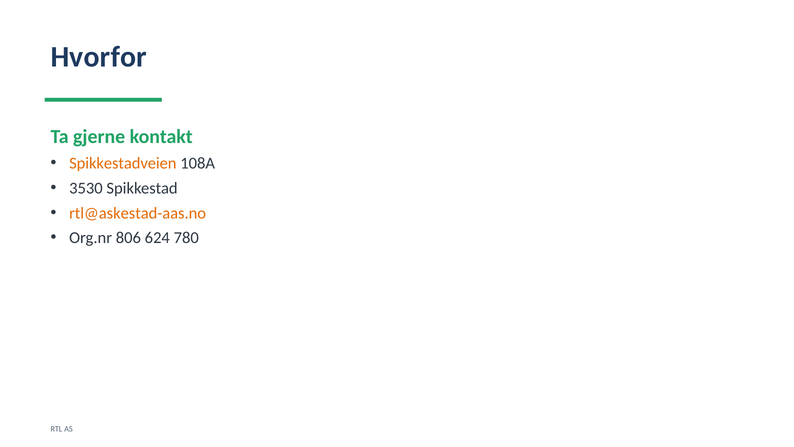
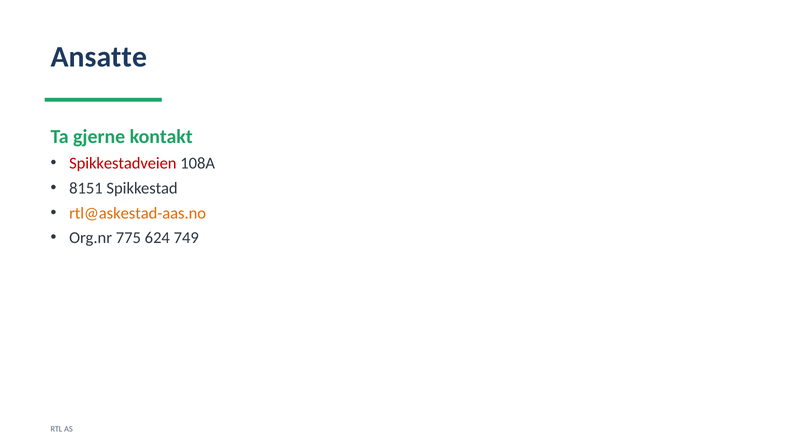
Hvorfor: Hvorfor -> Ansatte (99, 57)
Spikkestadveien colour: orange -> red (123, 163)
3530: 3530 -> 8151 (86, 188)
806: 806 -> 775 (128, 238)
780: 780 -> 749 (186, 238)
